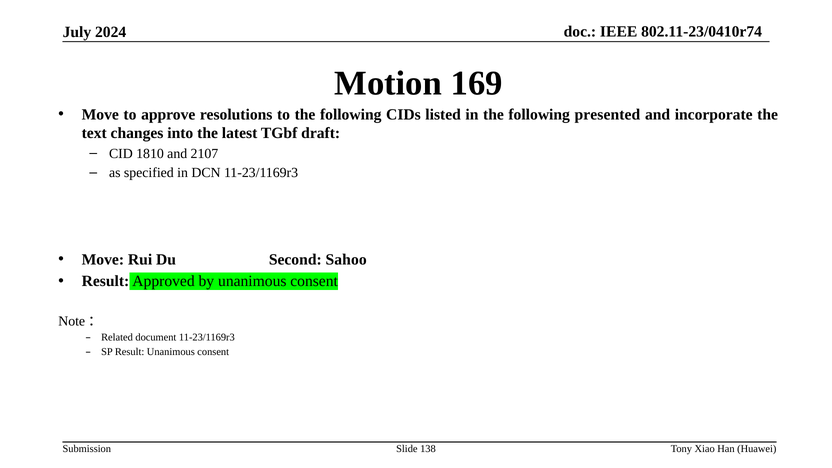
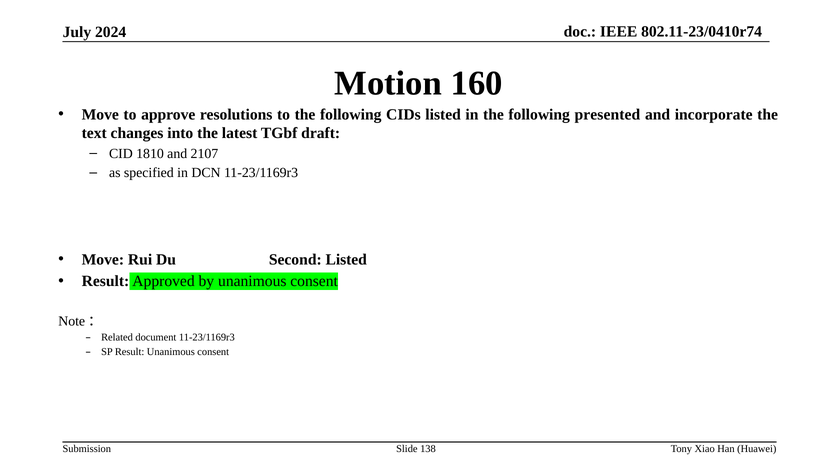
169: 169 -> 160 (477, 84)
Second Sahoo: Sahoo -> Listed (346, 259)
